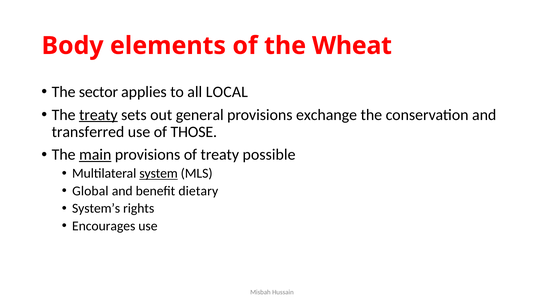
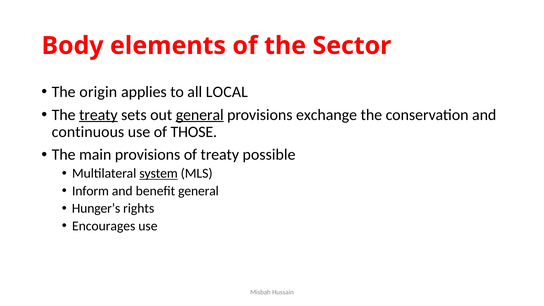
Wheat: Wheat -> Sector (352, 46)
sector: sector -> origin (98, 92)
general underline: none -> present (200, 115)
transferred: transferred -> continuous (88, 132)
main underline: present -> none (95, 155)
Global: Global -> Inform (90, 191)
benefit dietary: dietary -> general (198, 191)
System’s: System’s -> Hunger’s (96, 209)
